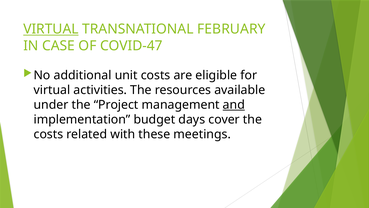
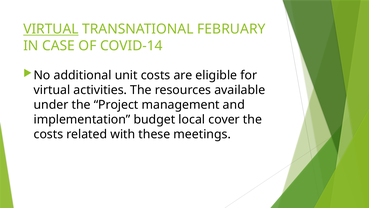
COVID-47: COVID-47 -> COVID-14 (131, 46)
and underline: present -> none (234, 105)
days: days -> local (192, 119)
